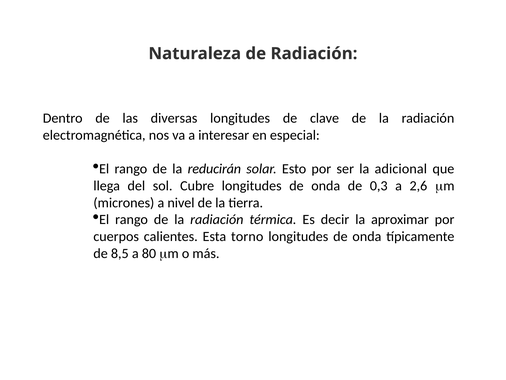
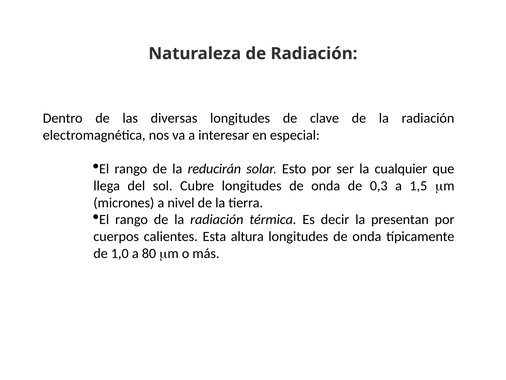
adicional: adicional -> cualquier (401, 169)
2,6: 2,6 -> 1,5 (418, 186)
aproximar: aproximar -> presentan (400, 219)
torno: torno -> altura (247, 236)
8,5: 8,5 -> 1,0 (120, 253)
